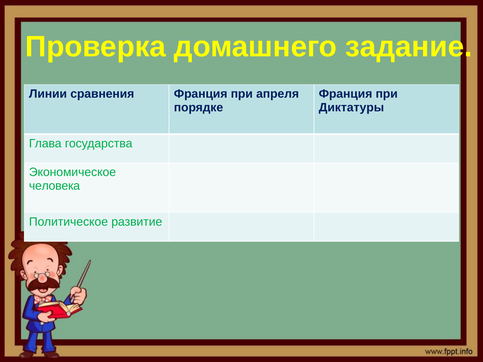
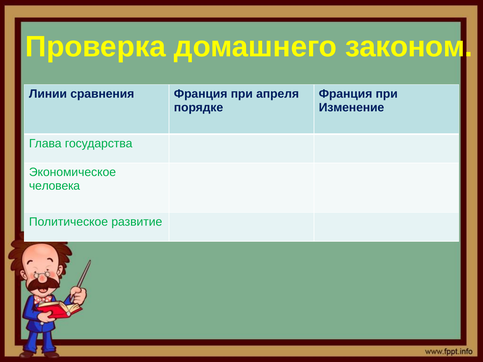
задание: задание -> законом (409, 47)
Диктатуры: Диктатуры -> Изменение (351, 107)
